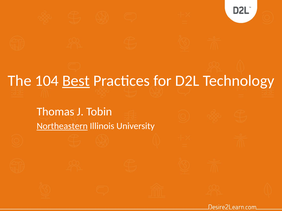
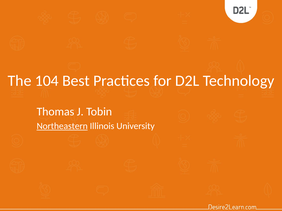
Best underline: present -> none (76, 81)
